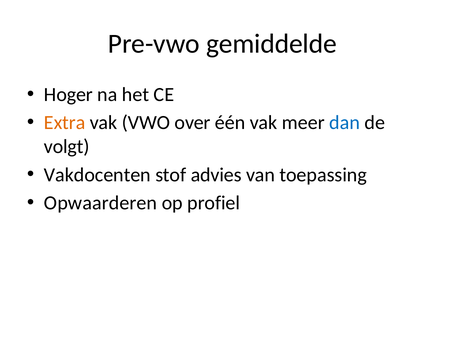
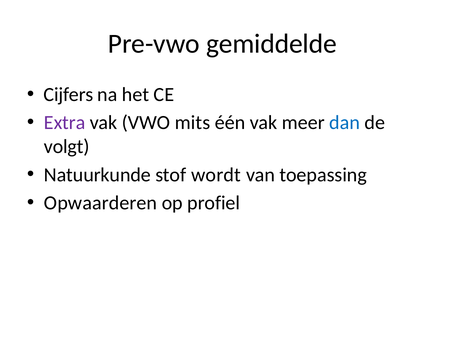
Hoger: Hoger -> Cijfers (68, 95)
Extra colour: orange -> purple (65, 123)
over: over -> mits (192, 123)
Vakdocenten: Vakdocenten -> Natuurkunde (97, 175)
advies: advies -> wordt (216, 175)
